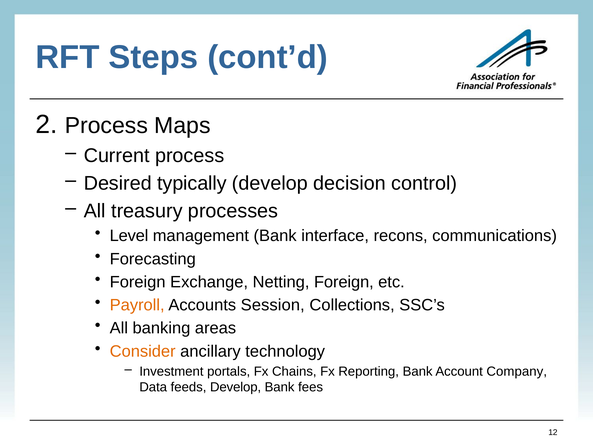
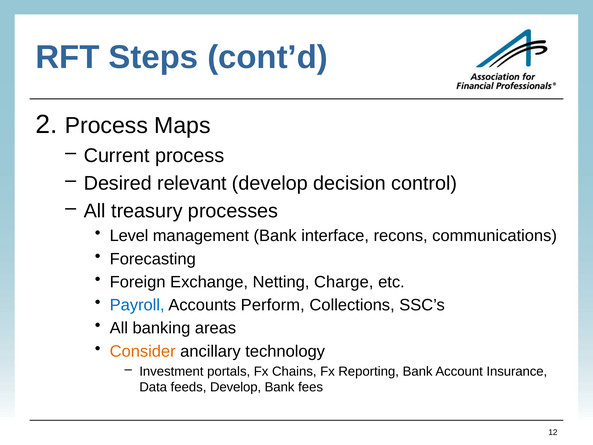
typically: typically -> relevant (192, 183)
Netting Foreign: Foreign -> Charge (344, 282)
Payroll colour: orange -> blue (137, 305)
Session: Session -> Perform (273, 305)
Company: Company -> Insurance (517, 371)
